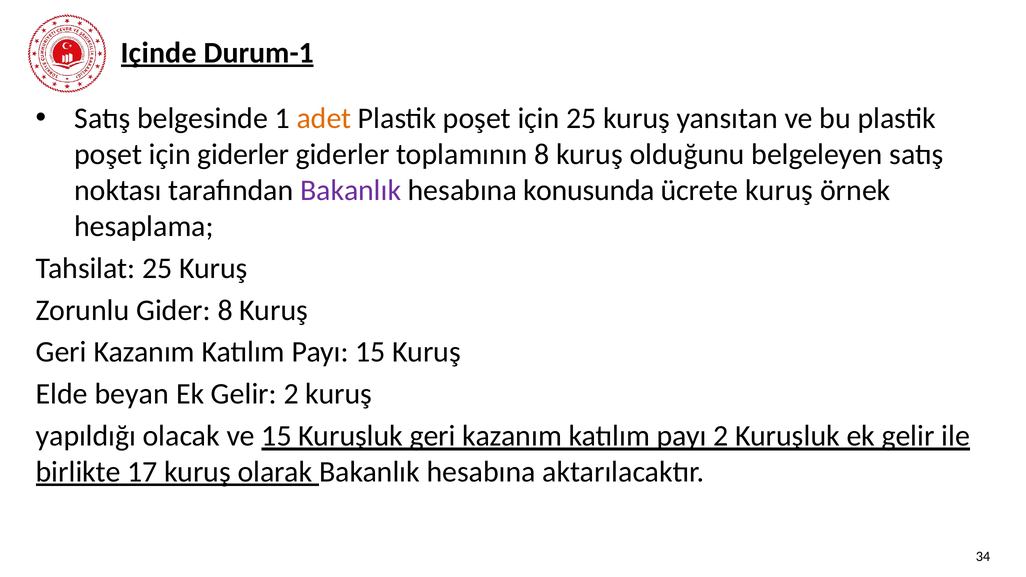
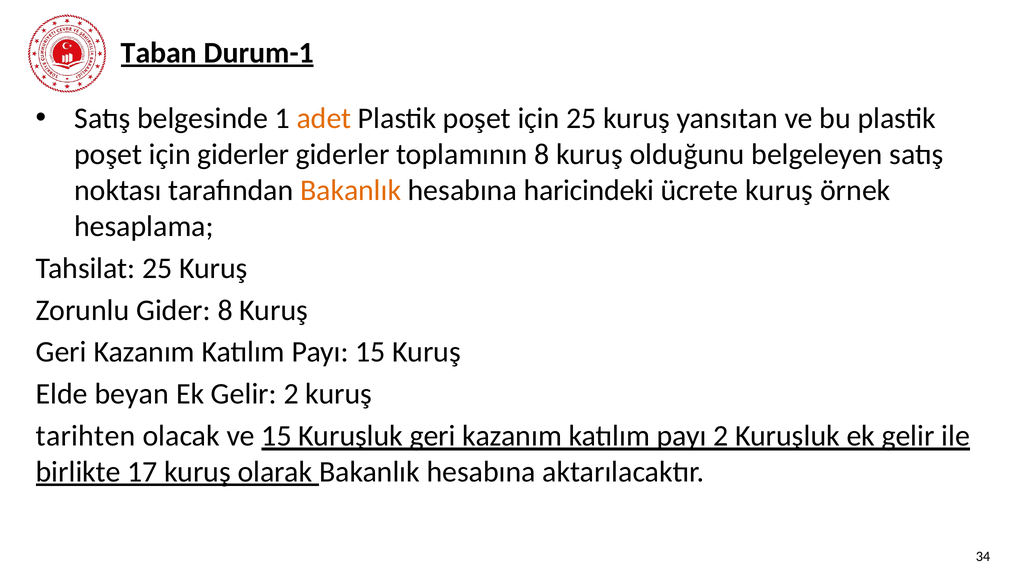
Içinde: Içinde -> Taban (159, 53)
Bakanlık colour: purple -> orange (351, 190)
konusunda: konusunda -> haricindeki (589, 190)
yapıldığı: yapıldığı -> tarihten (86, 436)
